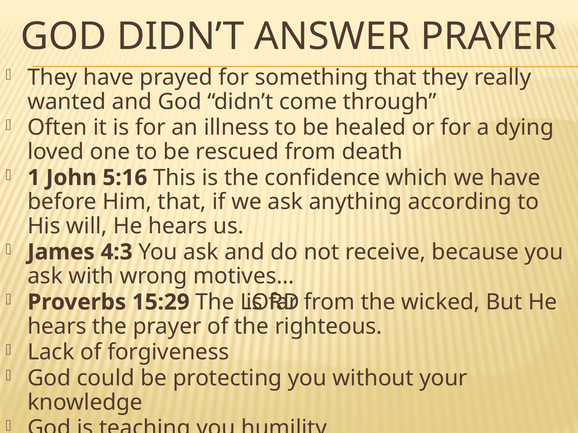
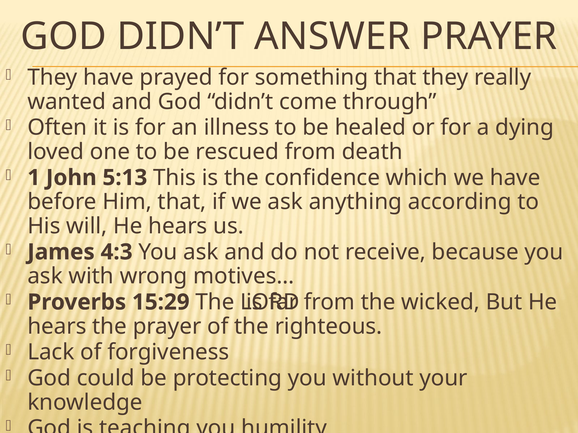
5:16: 5:16 -> 5:13 (125, 178)
